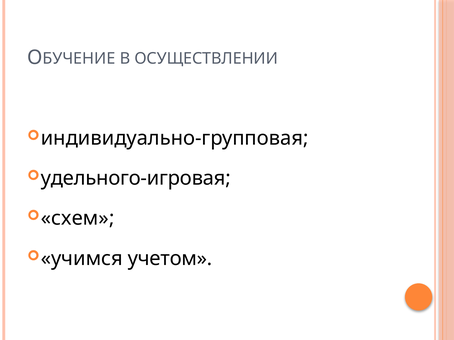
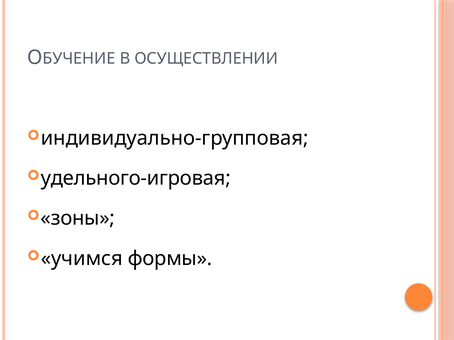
схем: схем -> зоны (78, 219)
учетом: учетом -> формы (170, 259)
